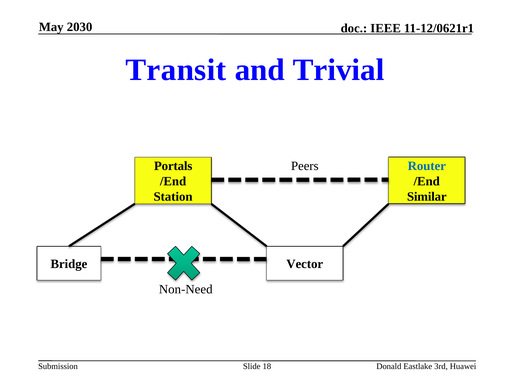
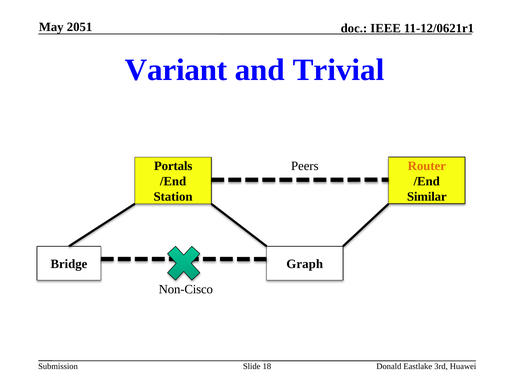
2030: 2030 -> 2051 (80, 27)
Transit: Transit -> Variant (176, 70)
Router colour: blue -> orange (427, 166)
Vector: Vector -> Graph (305, 264)
Non-Need: Non-Need -> Non-Cisco (186, 290)
